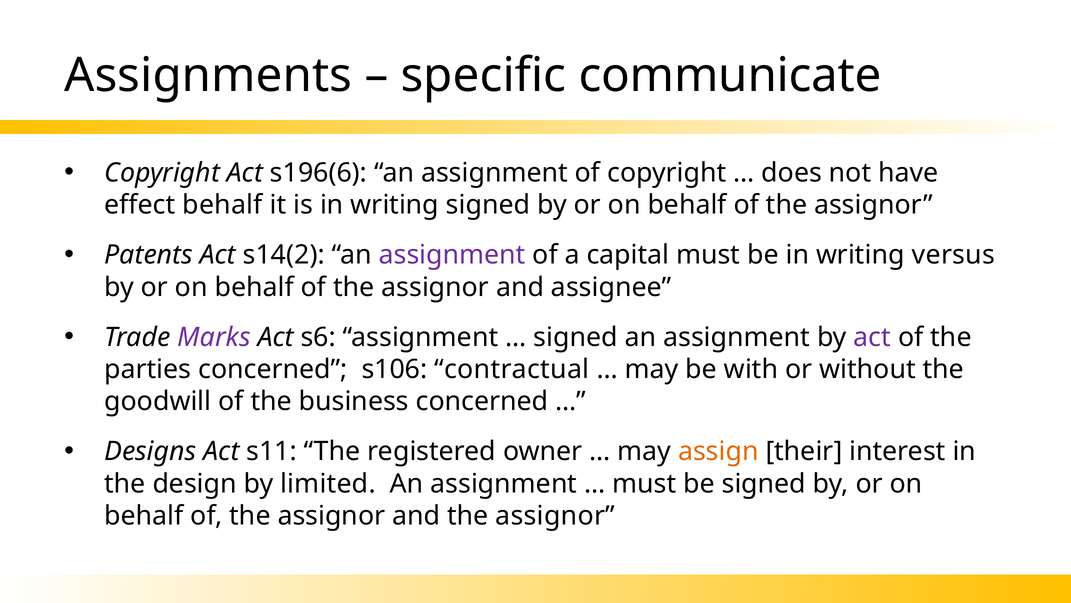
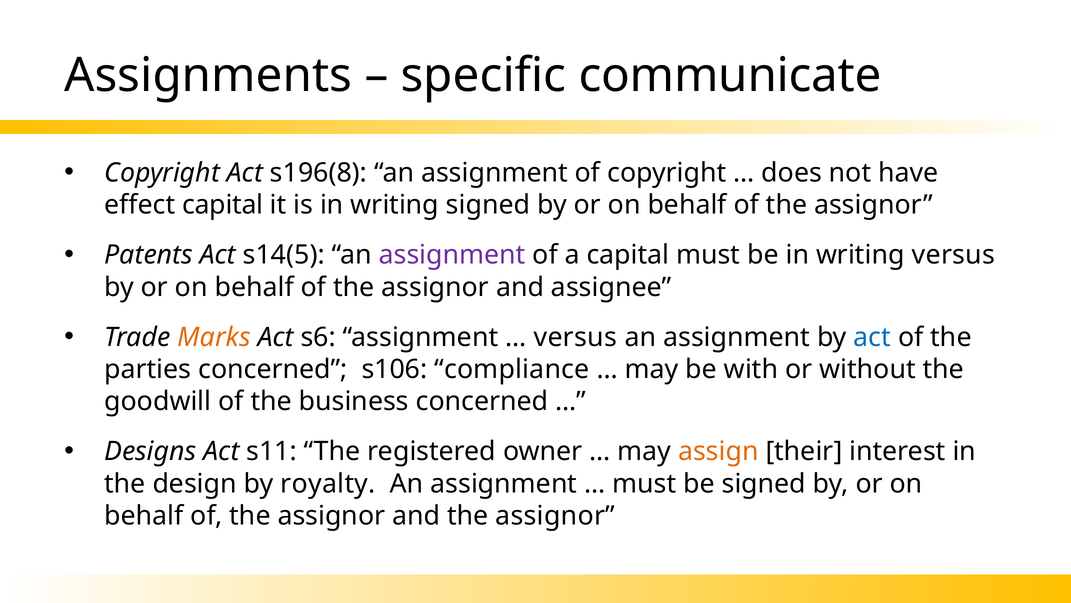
s196(6: s196(6 -> s196(8 (319, 173)
effect behalf: behalf -> capital (223, 205)
s14(2: s14(2 -> s14(5 (284, 255)
Marks colour: purple -> orange (214, 337)
signed: signed -> versus (575, 337)
act colour: purple -> blue (872, 337)
contractual: contractual -> compliance (512, 369)
limited: limited -> royalty (328, 483)
